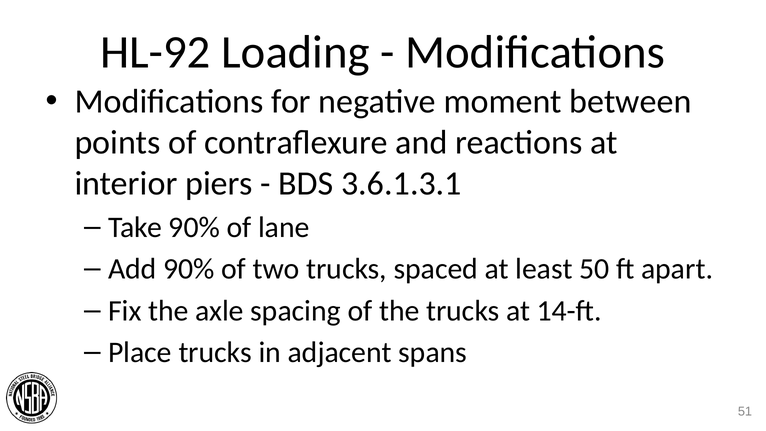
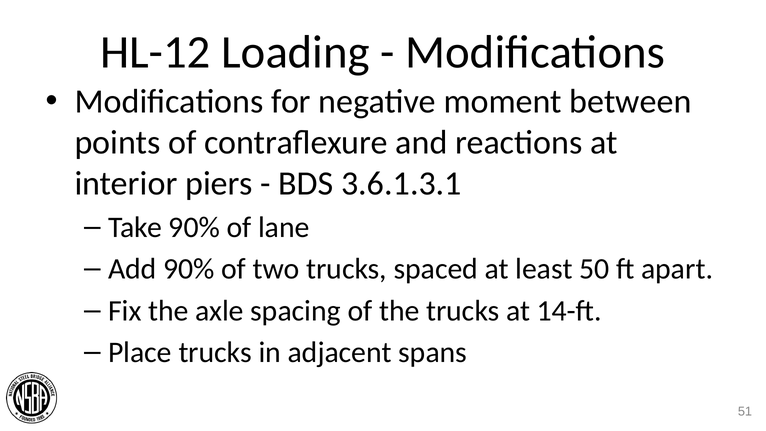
HL-92: HL-92 -> HL-12 (155, 52)
